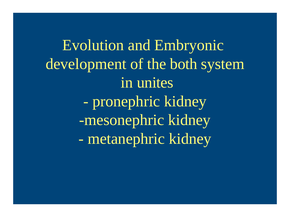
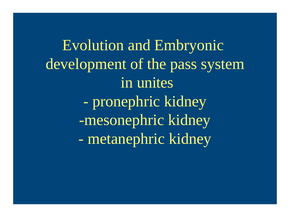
both: both -> pass (184, 64)
